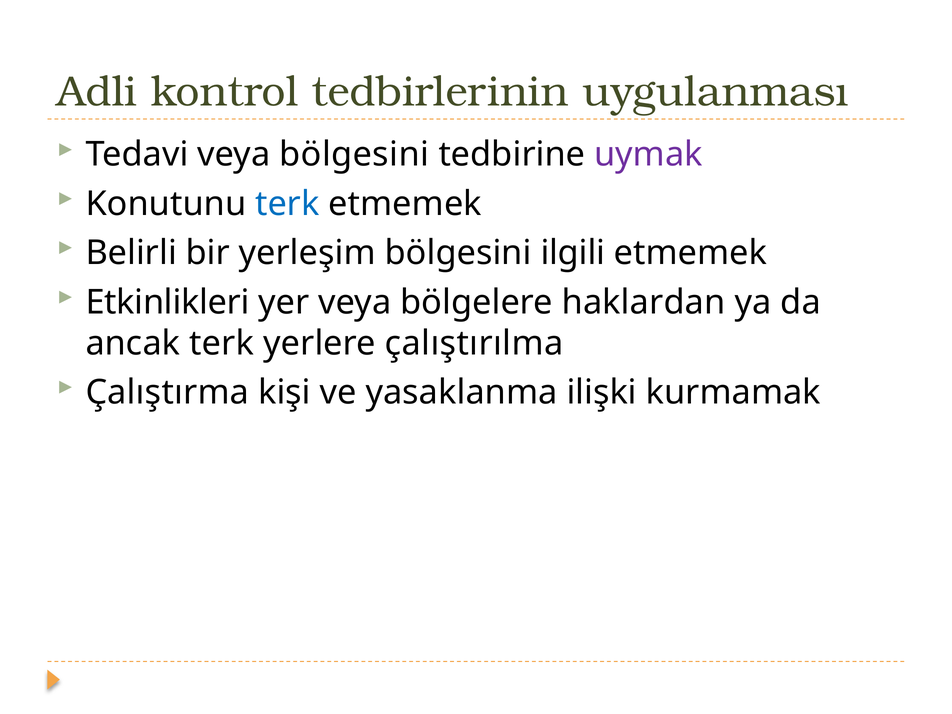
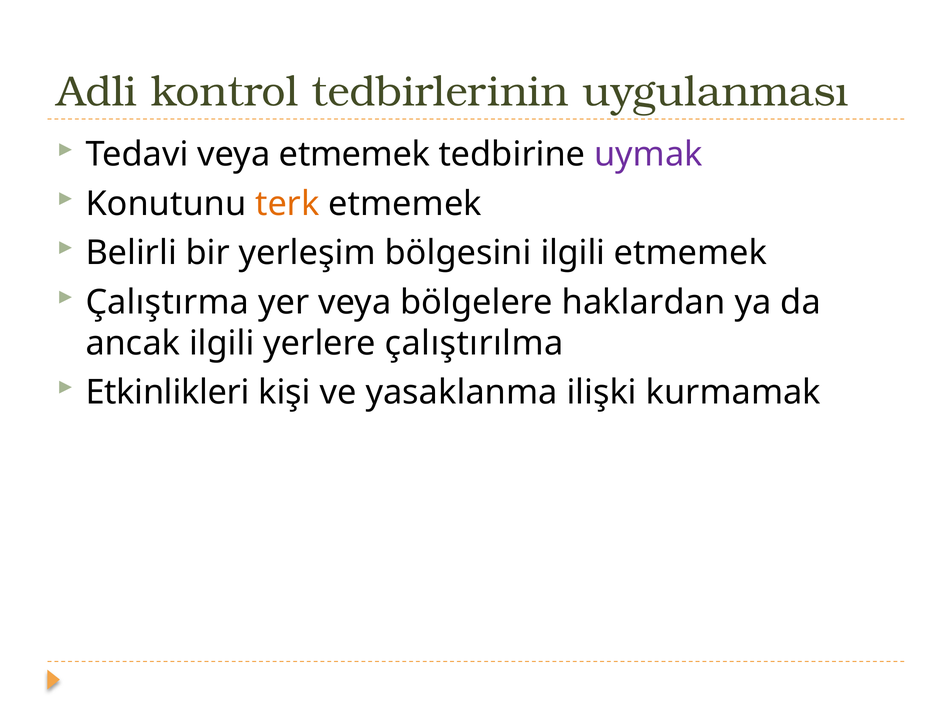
veya bölgesini: bölgesini -> etmemek (355, 155)
terk colour: blue -> orange (287, 204)
Etkinlikleri: Etkinlikleri -> Çalıştırma (167, 302)
ancak terk: terk -> ilgili (222, 343)
Çalıştırma: Çalıştırma -> Etkinlikleri (168, 393)
